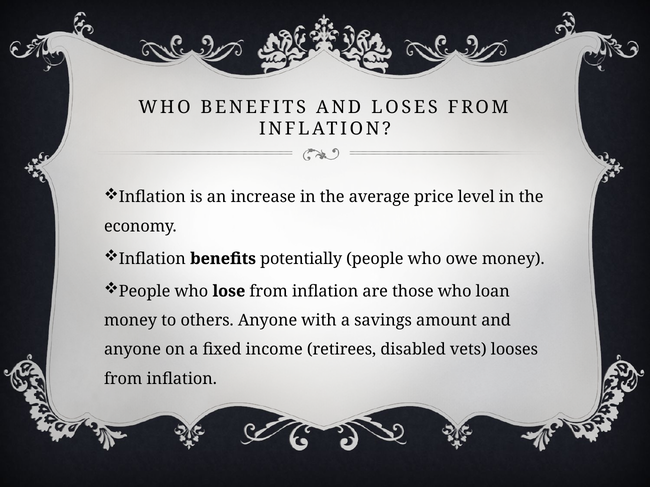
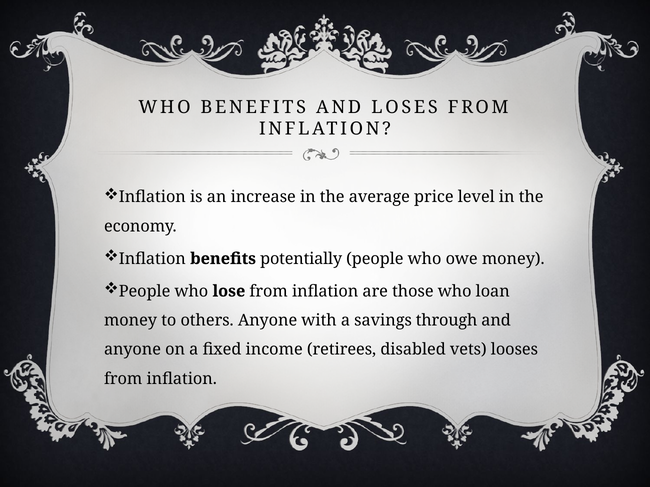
amount: amount -> through (447, 321)
